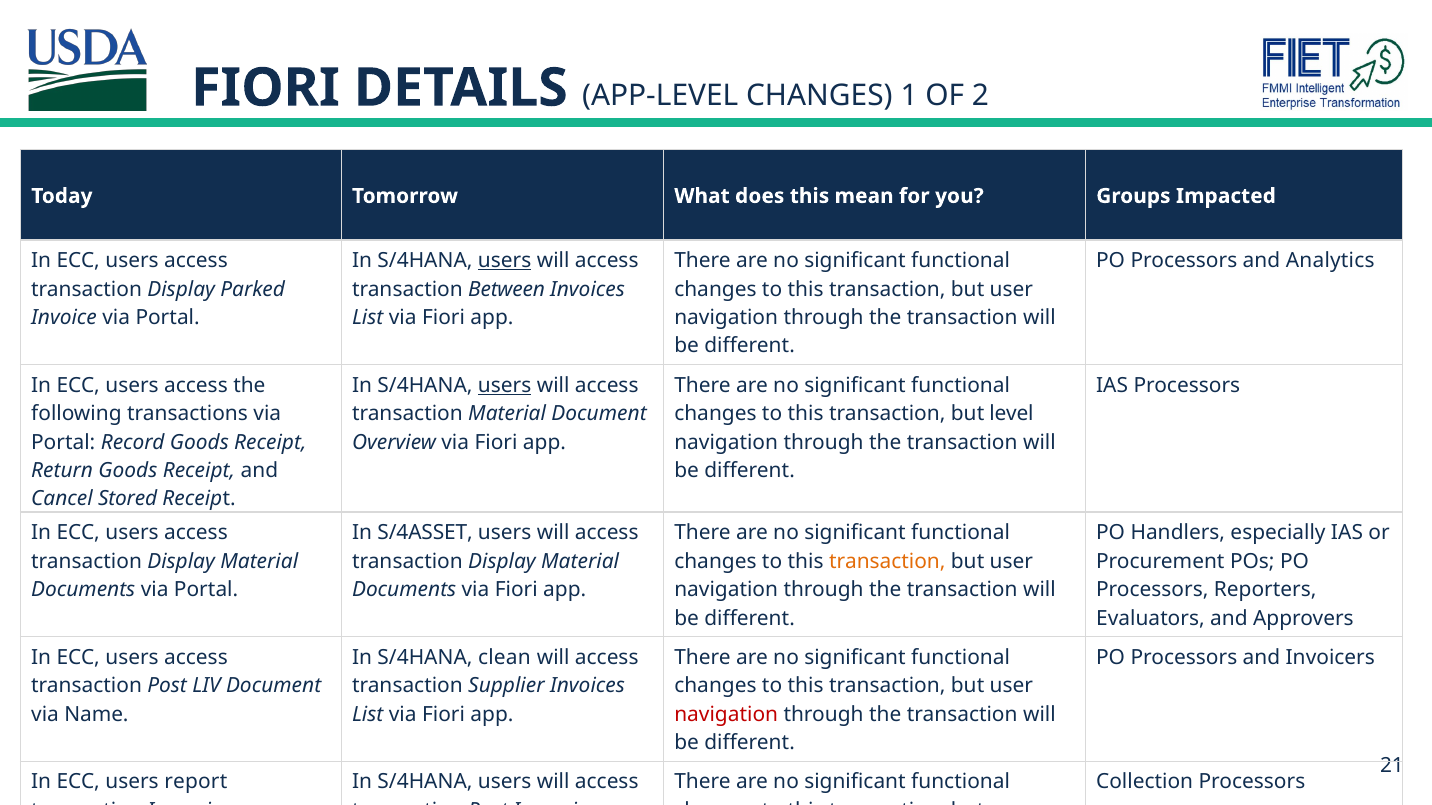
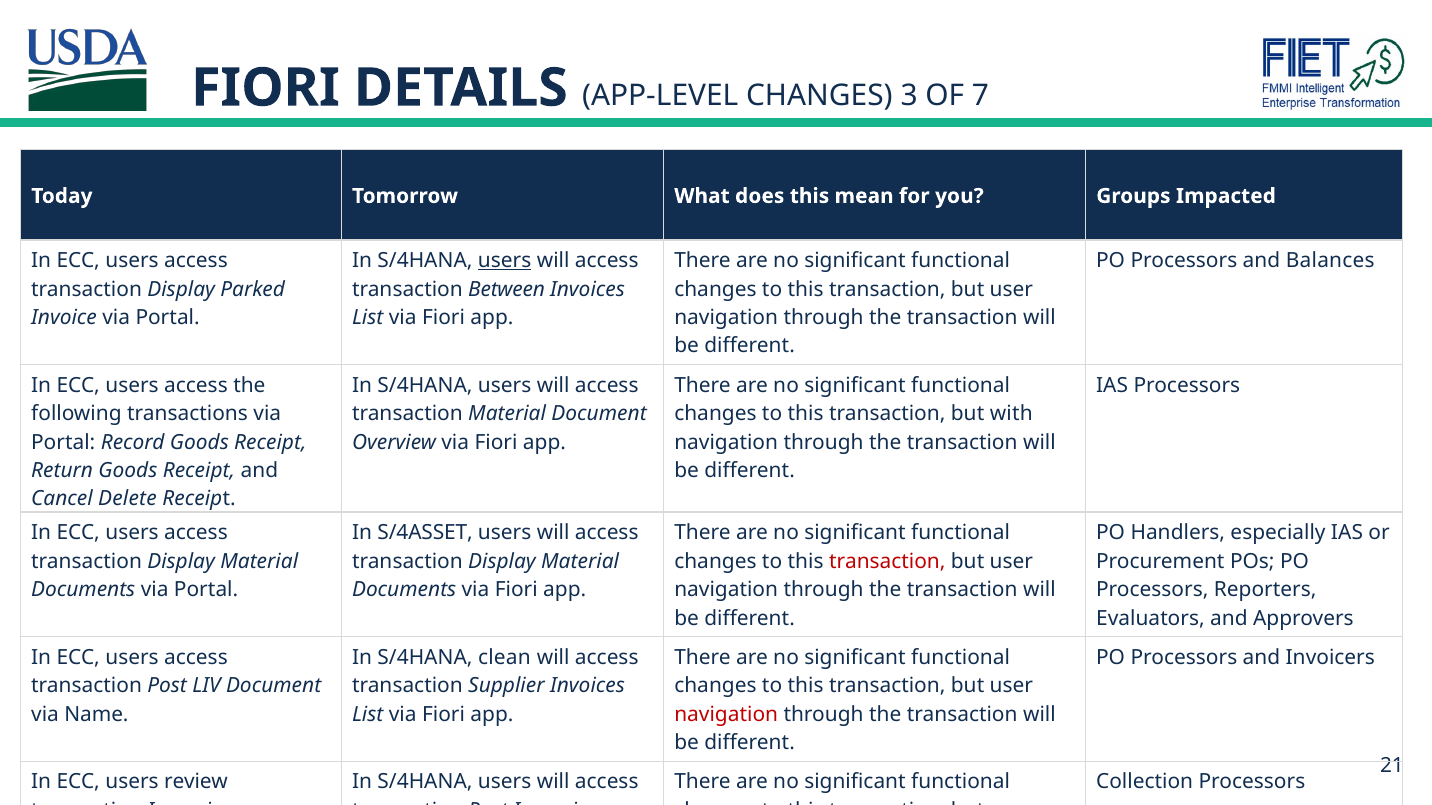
1: 1 -> 3 (909, 96)
2: 2 -> 7 (981, 96)
Analytics: Analytics -> Balances (1330, 261)
users underline: present -> none (505, 386)
level: level -> with (1011, 414)
Stored: Stored -> Delete (127, 499)
transaction colour: orange -> red (887, 562)
report: report -> review (196, 782)
